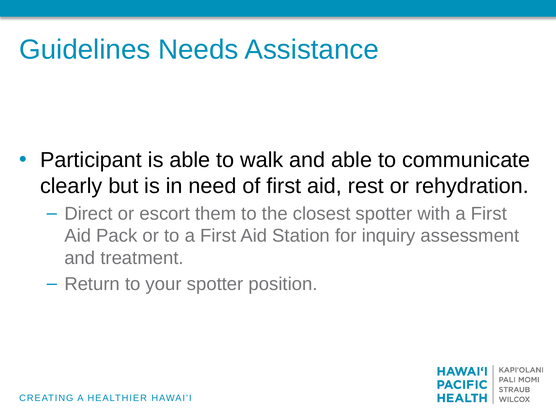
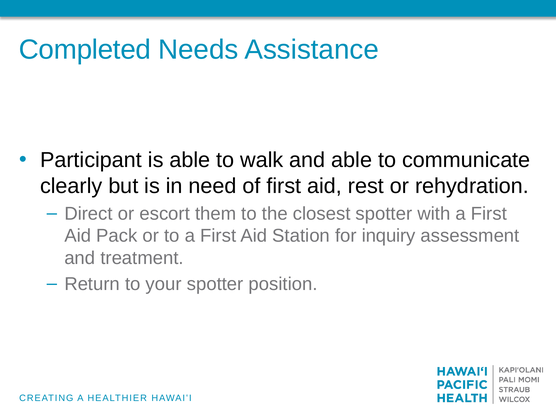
Guidelines: Guidelines -> Completed (85, 50)
